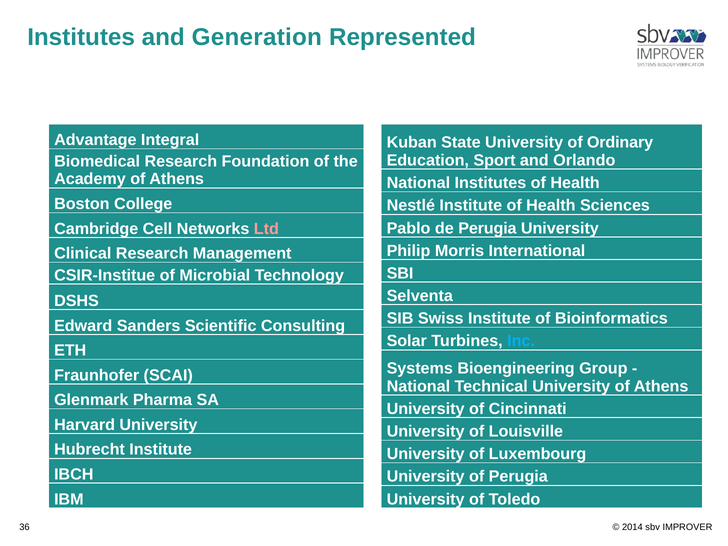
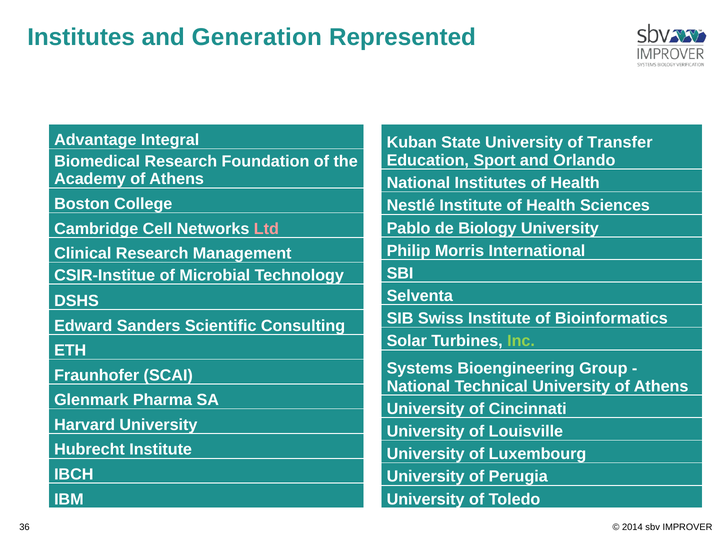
Ordinary: Ordinary -> Transfer (620, 142)
de Perugia: Perugia -> Biology (487, 228)
Inc colour: light blue -> light green (521, 341)
